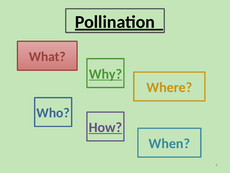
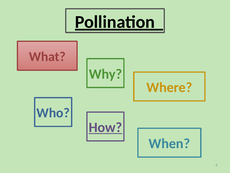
Why underline: present -> none (105, 74)
